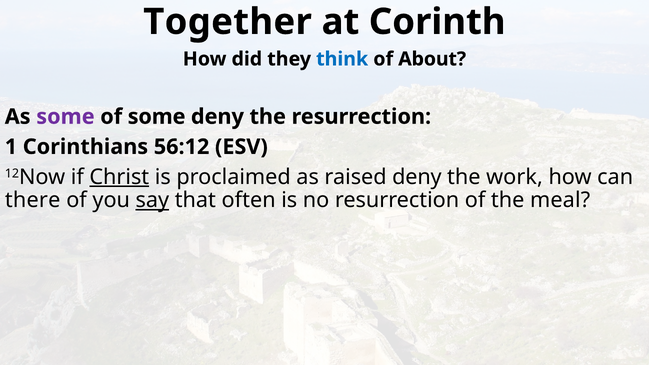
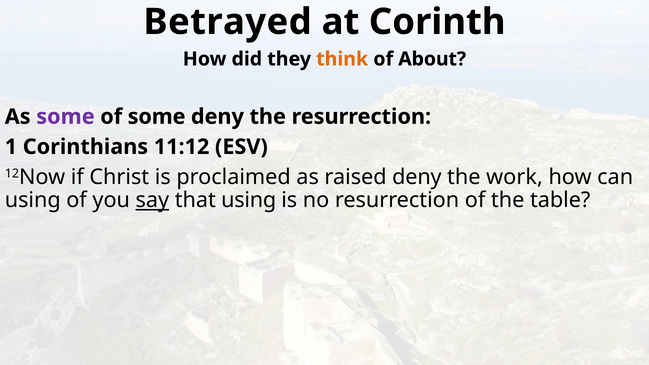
Together: Together -> Betrayed (228, 22)
think colour: blue -> orange (342, 59)
56:12: 56:12 -> 11:12 (182, 147)
Christ underline: present -> none (119, 177)
there: there -> using (33, 200)
that often: often -> using (249, 200)
meal: meal -> table (560, 200)
